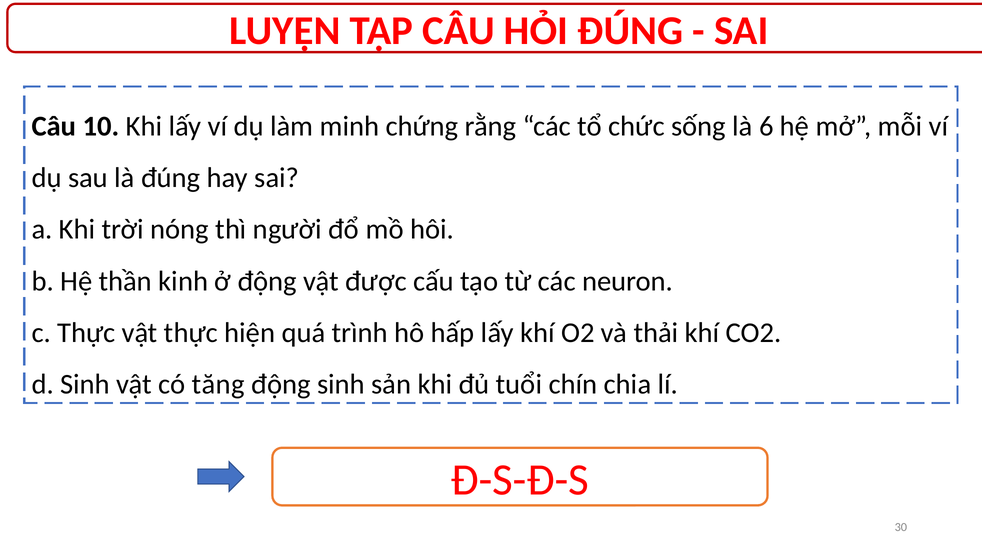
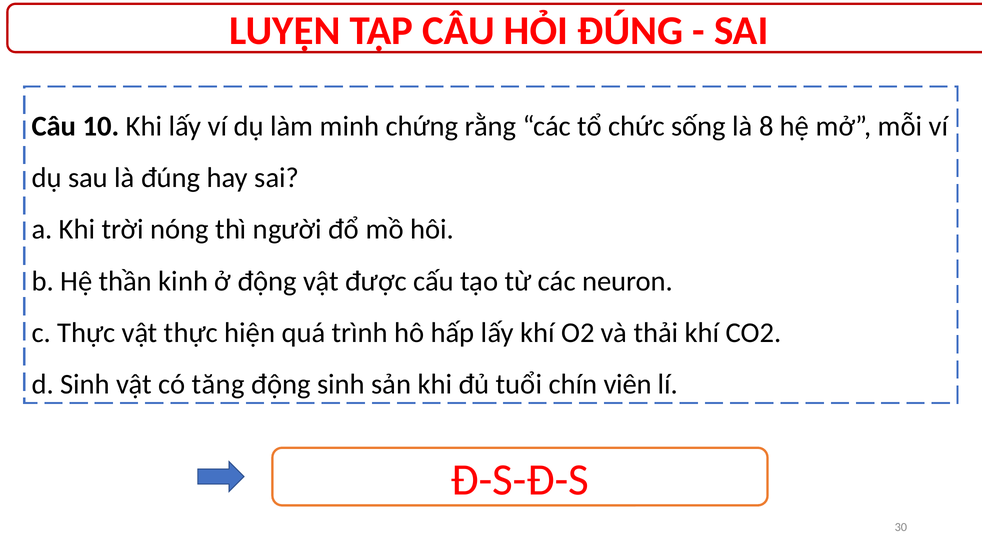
6: 6 -> 8 (766, 127)
chia: chia -> viên (628, 384)
